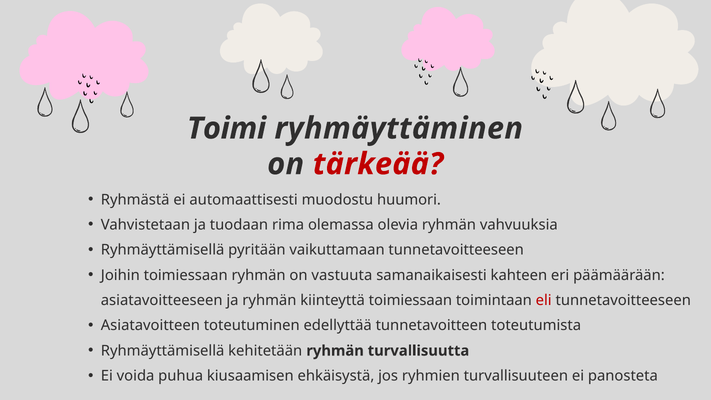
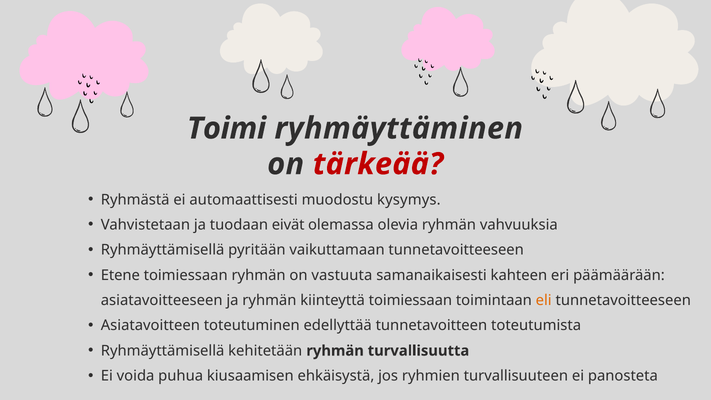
huumori: huumori -> kysymys (409, 200)
rima: rima -> eivät (288, 225)
Joihin: Joihin -> Etene (120, 275)
eli colour: red -> orange (544, 300)
